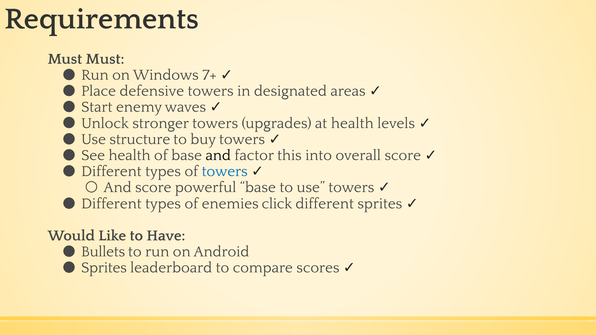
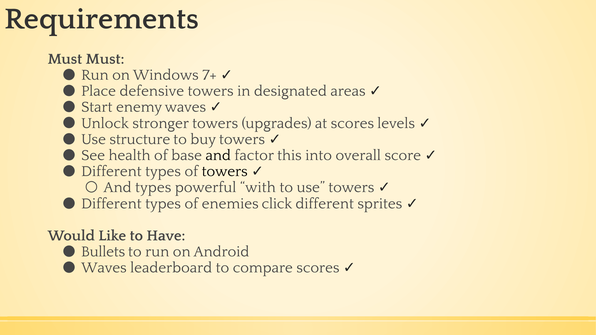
at health: health -> scores (352, 123)
towers colour: blue -> black (225, 171)
And score: score -> types (153, 188)
powerful base: base -> with (258, 188)
Sprites: Sprites -> Waves (104, 268)
